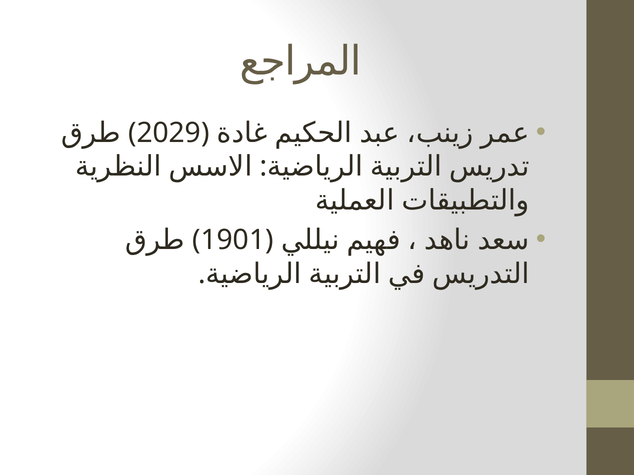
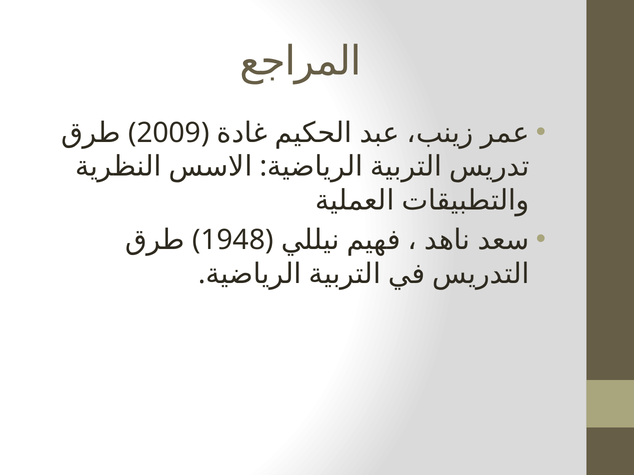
2029: 2029 -> 2009 (169, 133)
1901: 1901 -> 1948 (233, 240)
